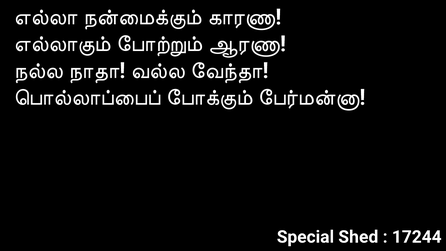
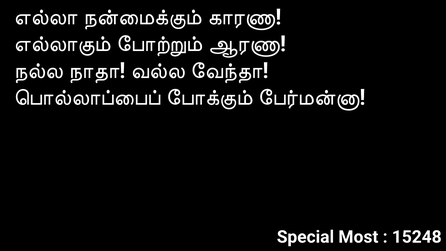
Shed: Shed -> Most (358, 237)
17244: 17244 -> 15248 (417, 237)
